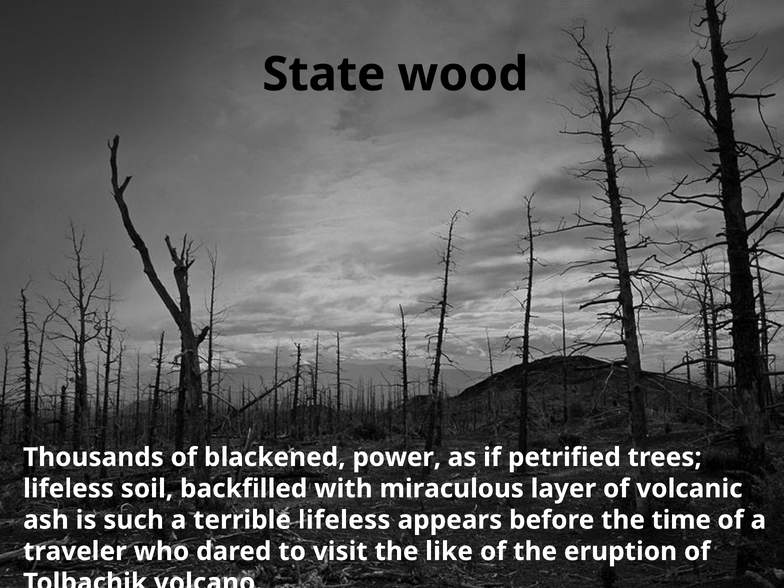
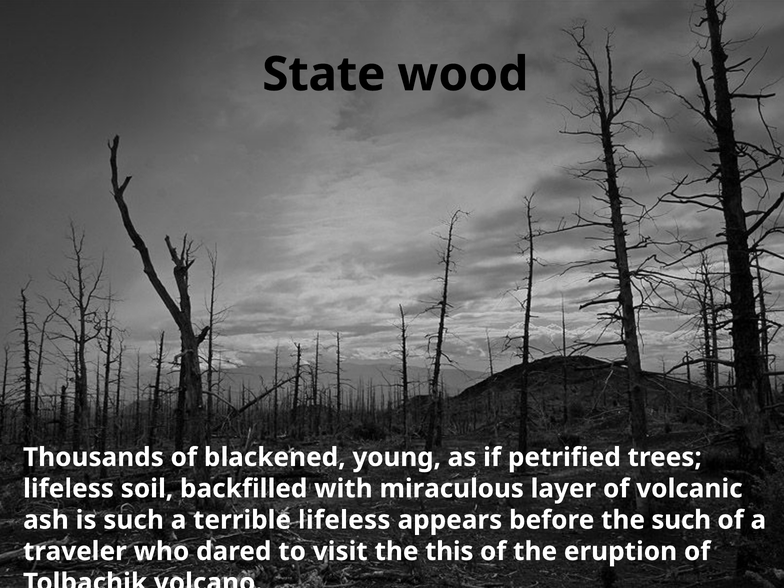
power: power -> young (397, 457)
the time: time -> such (681, 520)
like: like -> this (449, 551)
